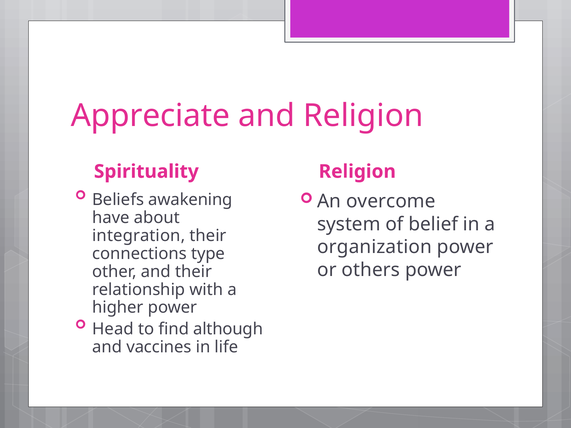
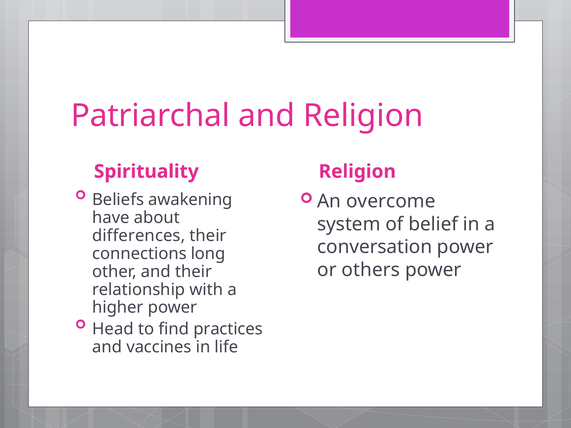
Appreciate: Appreciate -> Patriarchal (150, 116)
integration: integration -> differences (139, 236)
organization: organization -> conversation (375, 247)
type: type -> long (208, 254)
although: although -> practices (228, 329)
